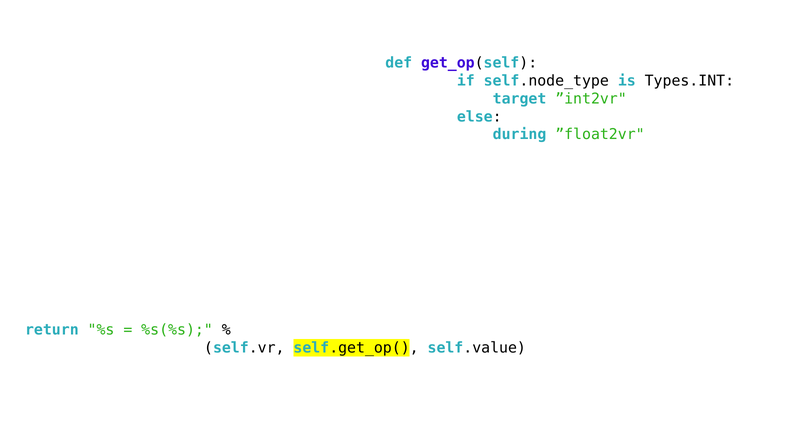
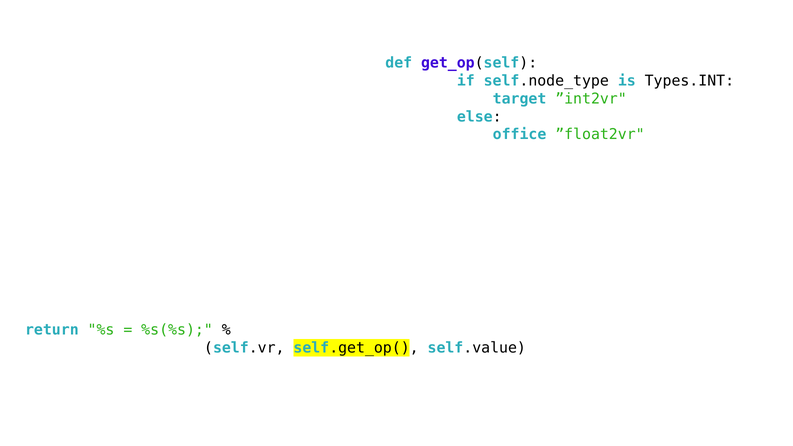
during: during -> office (520, 134)
